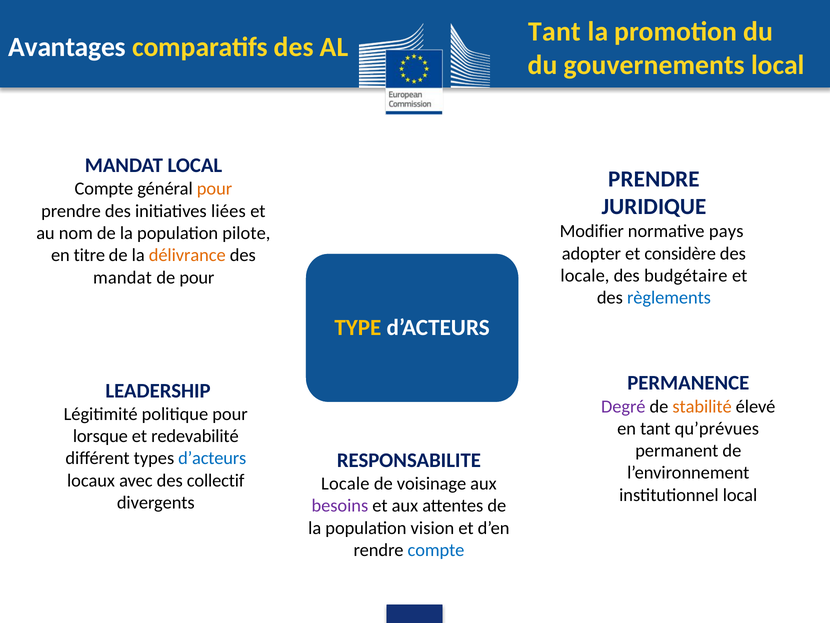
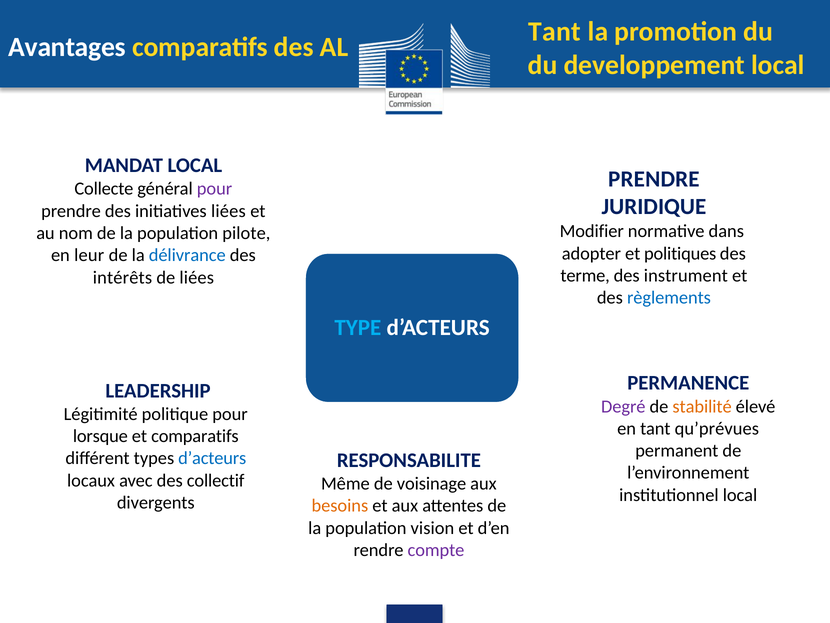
gouvernements: gouvernements -> developpement (654, 65)
Compte: Compte -> Collecte (104, 189)
pour colour: orange -> purple (215, 189)
pays: pays -> dans (726, 231)
considère: considère -> politiques (680, 253)
titre: titre -> leur (89, 255)
délivrance colour: orange -> blue (187, 255)
locale: locale -> terme (585, 275)
budgétaire: budgétaire -> instrument (686, 275)
mandat: mandat -> intérêts (122, 277)
de pour: pour -> liées (197, 277)
TYPE colour: yellow -> light blue (358, 327)
et redevabilité: redevabilité -> comparatifs (195, 436)
Locale: Locale -> Même (345, 483)
besoins colour: purple -> orange (340, 505)
compte colour: blue -> purple (436, 550)
